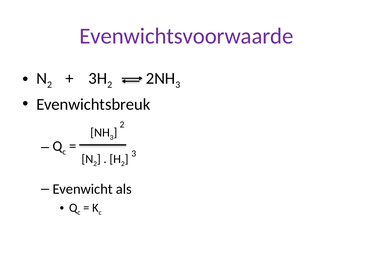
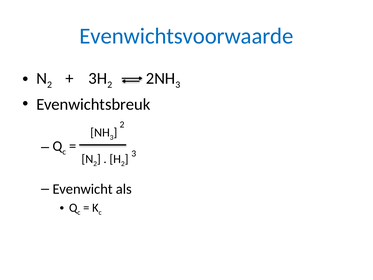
Evenwichtsvoorwaarde colour: purple -> blue (186, 36)
